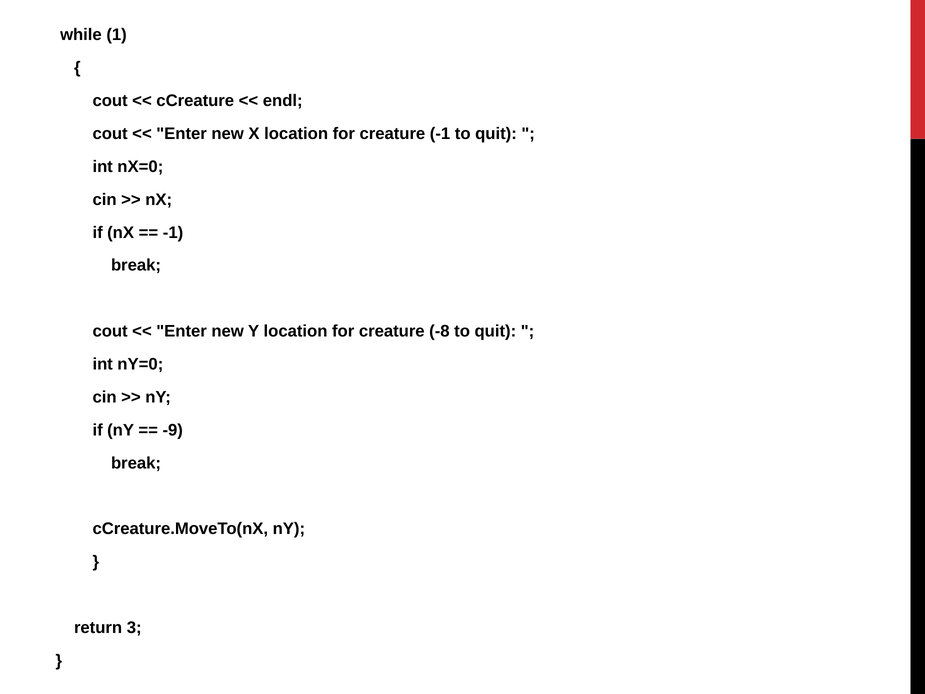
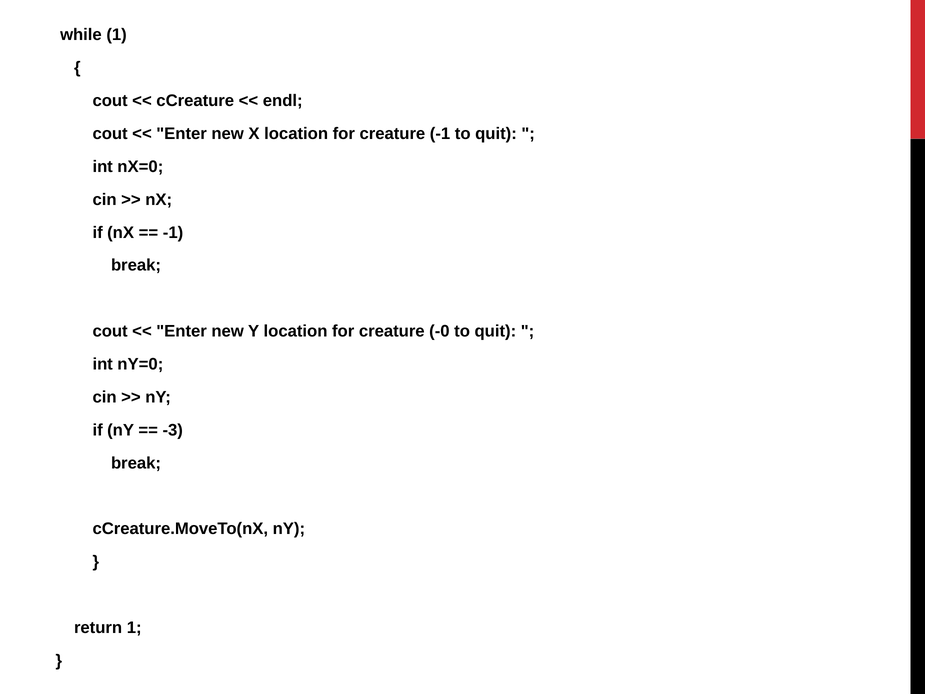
-8: -8 -> -0 (439, 331)
-9: -9 -> -3 (173, 430)
return 3: 3 -> 1 (134, 627)
